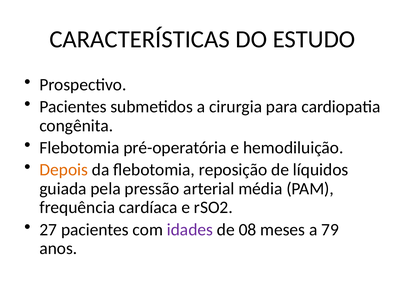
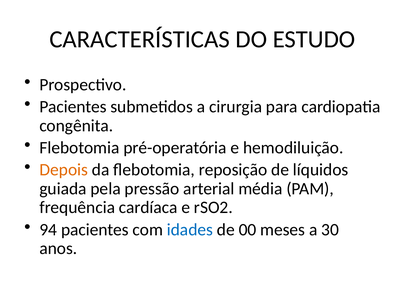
27: 27 -> 94 (48, 229)
idades colour: purple -> blue (190, 229)
08: 08 -> 00 (247, 229)
79: 79 -> 30 (330, 229)
